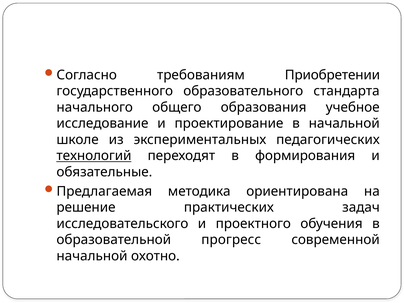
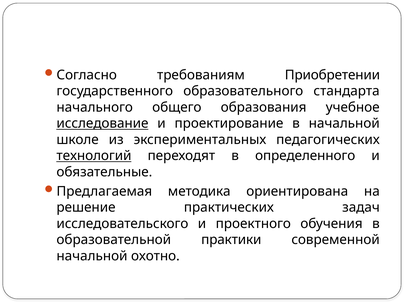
исследование underline: none -> present (102, 123)
формирования: формирования -> определенного (305, 156)
прогресс: прогресс -> практики (231, 240)
